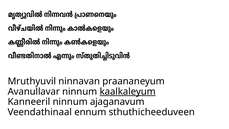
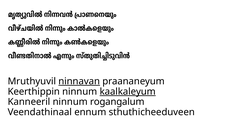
ninnavan underline: none -> present (79, 81)
Avanullavar: Avanullavar -> Keerthippin (34, 91)
ajaganavum: ajaganavum -> rogangalum (117, 102)
